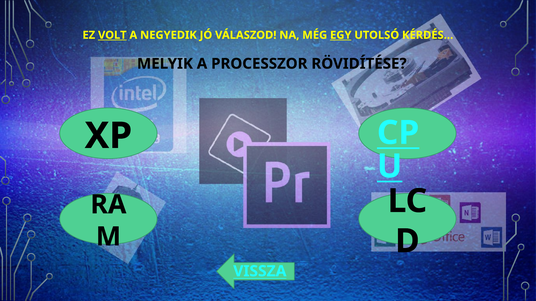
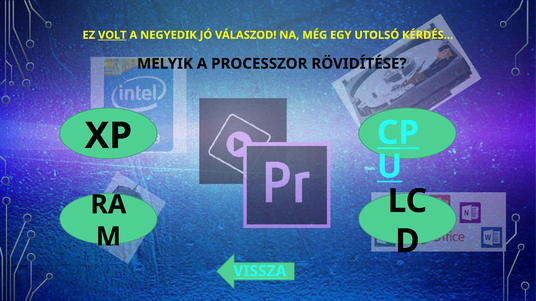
EGY underline: present -> none (341, 35)
